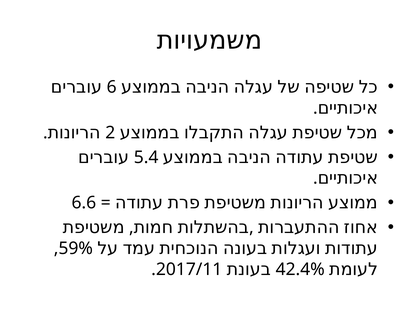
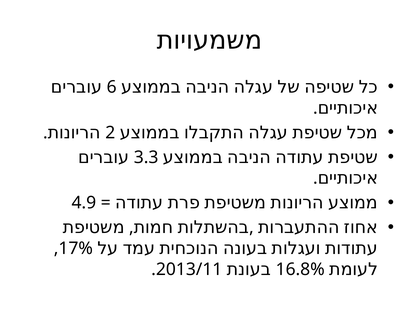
5.4: 5.4 -> 3.3 (146, 157)
6.6: 6.6 -> 4.9 (84, 203)
59%: 59% -> 17% (76, 249)
2017/11: 2017/11 -> 2013/11 (189, 270)
42.4%: 42.4% -> 16.8% (300, 270)
